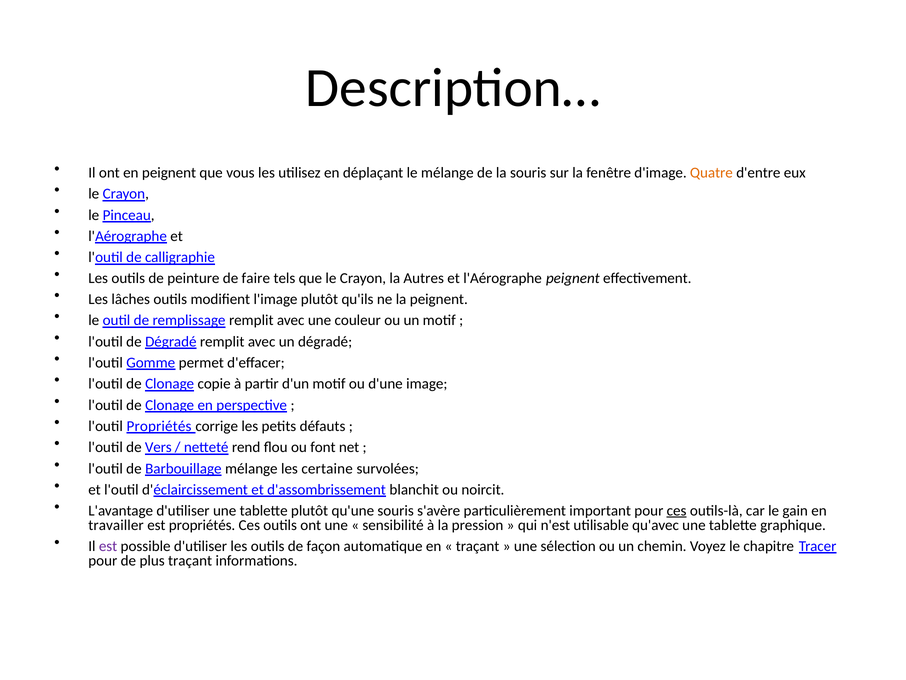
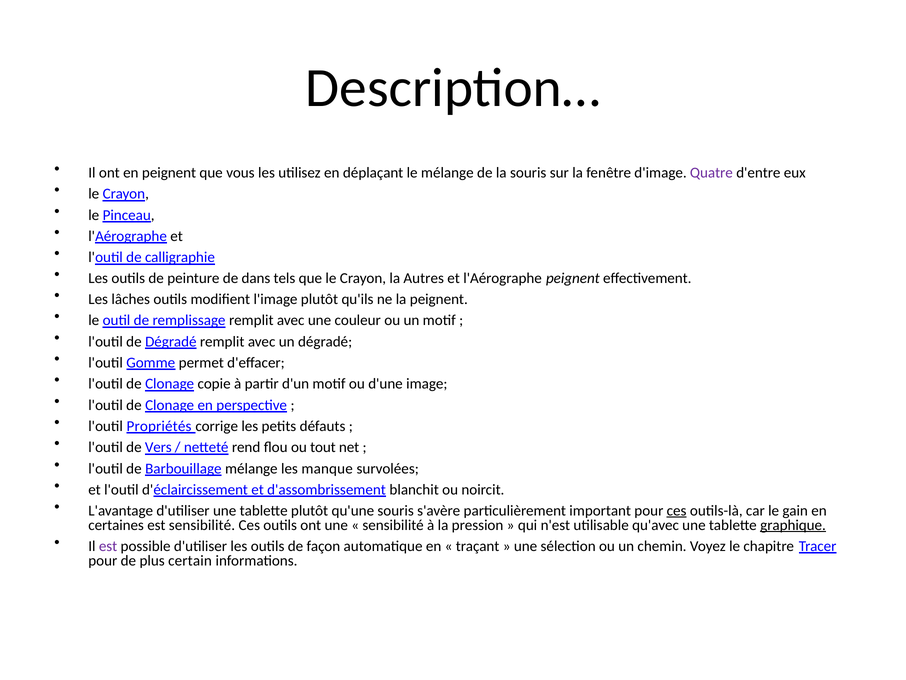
Quatre colour: orange -> purple (711, 173)
faire: faire -> dans (256, 278)
font: font -> tout (323, 447)
certaine: certaine -> manque (327, 468)
travailler: travailler -> certaines (116, 525)
est propriétés: propriétés -> sensibilité (202, 525)
graphique underline: none -> present (793, 525)
plus traçant: traçant -> certain (190, 560)
